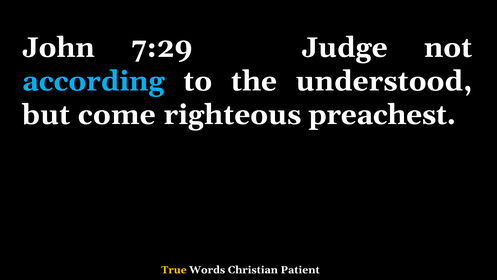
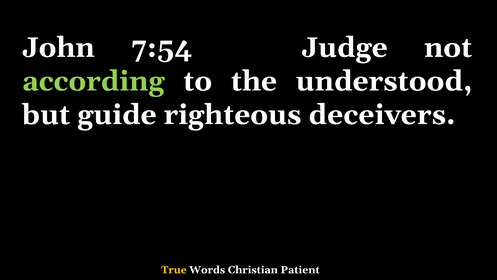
7:29: 7:29 -> 7:54 (162, 48)
according colour: light blue -> light green (93, 81)
come: come -> guide (117, 115)
preachest: preachest -> deceivers (382, 115)
